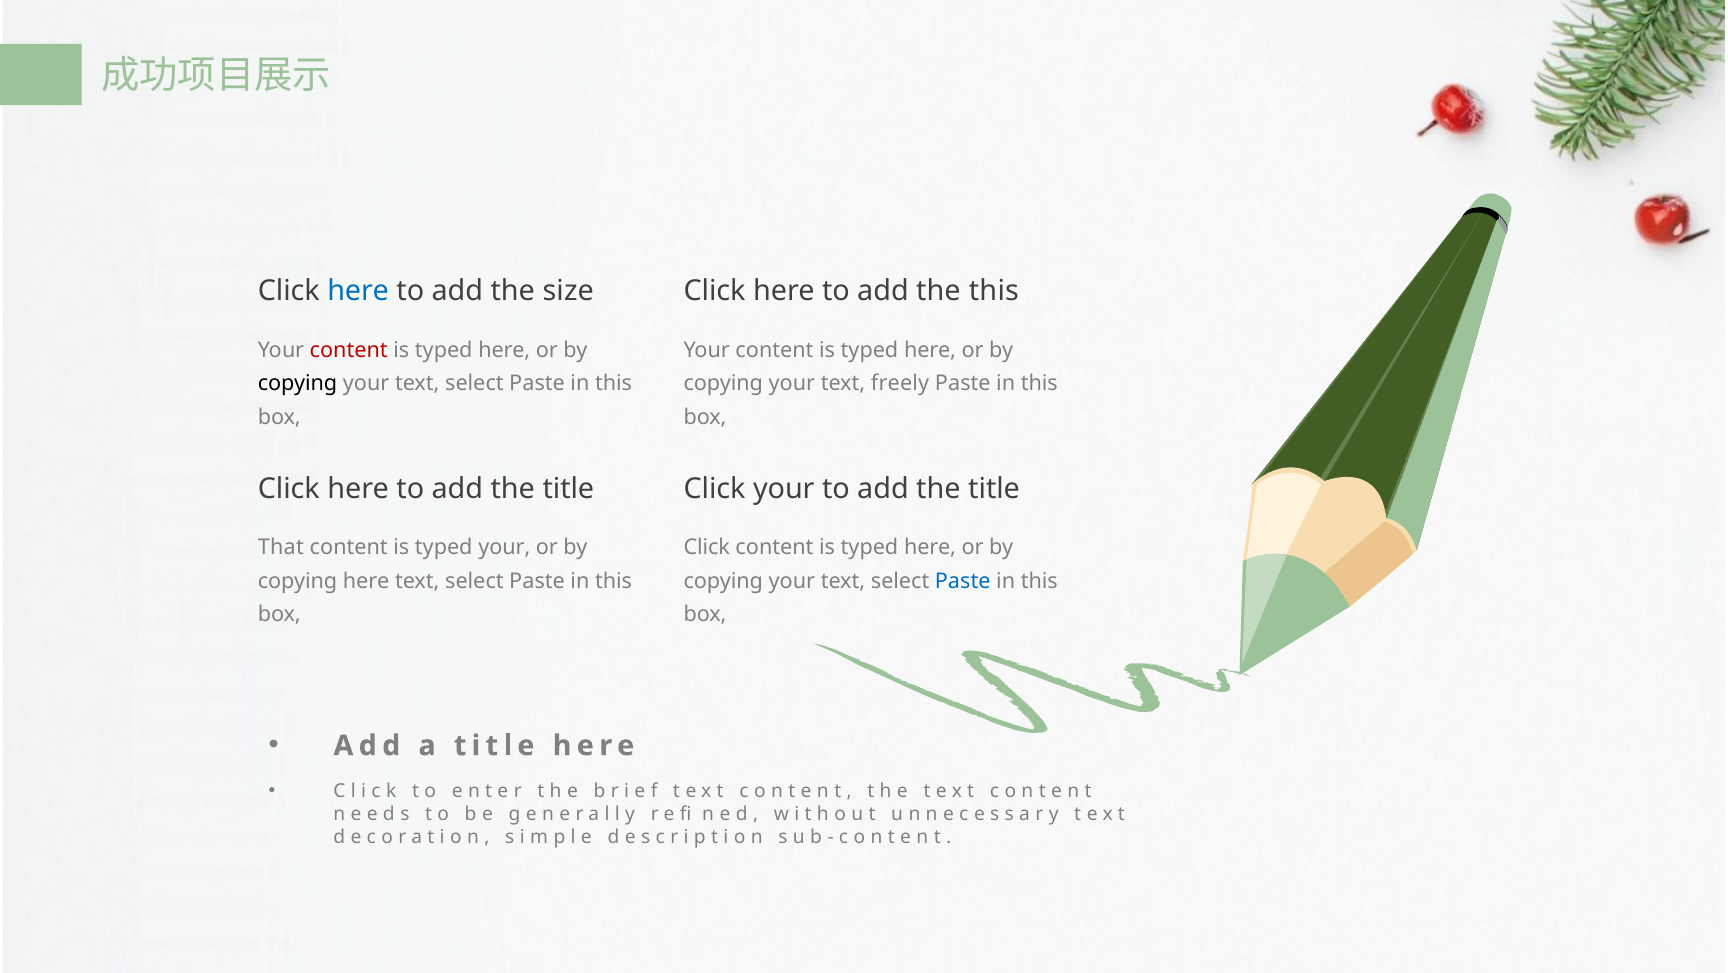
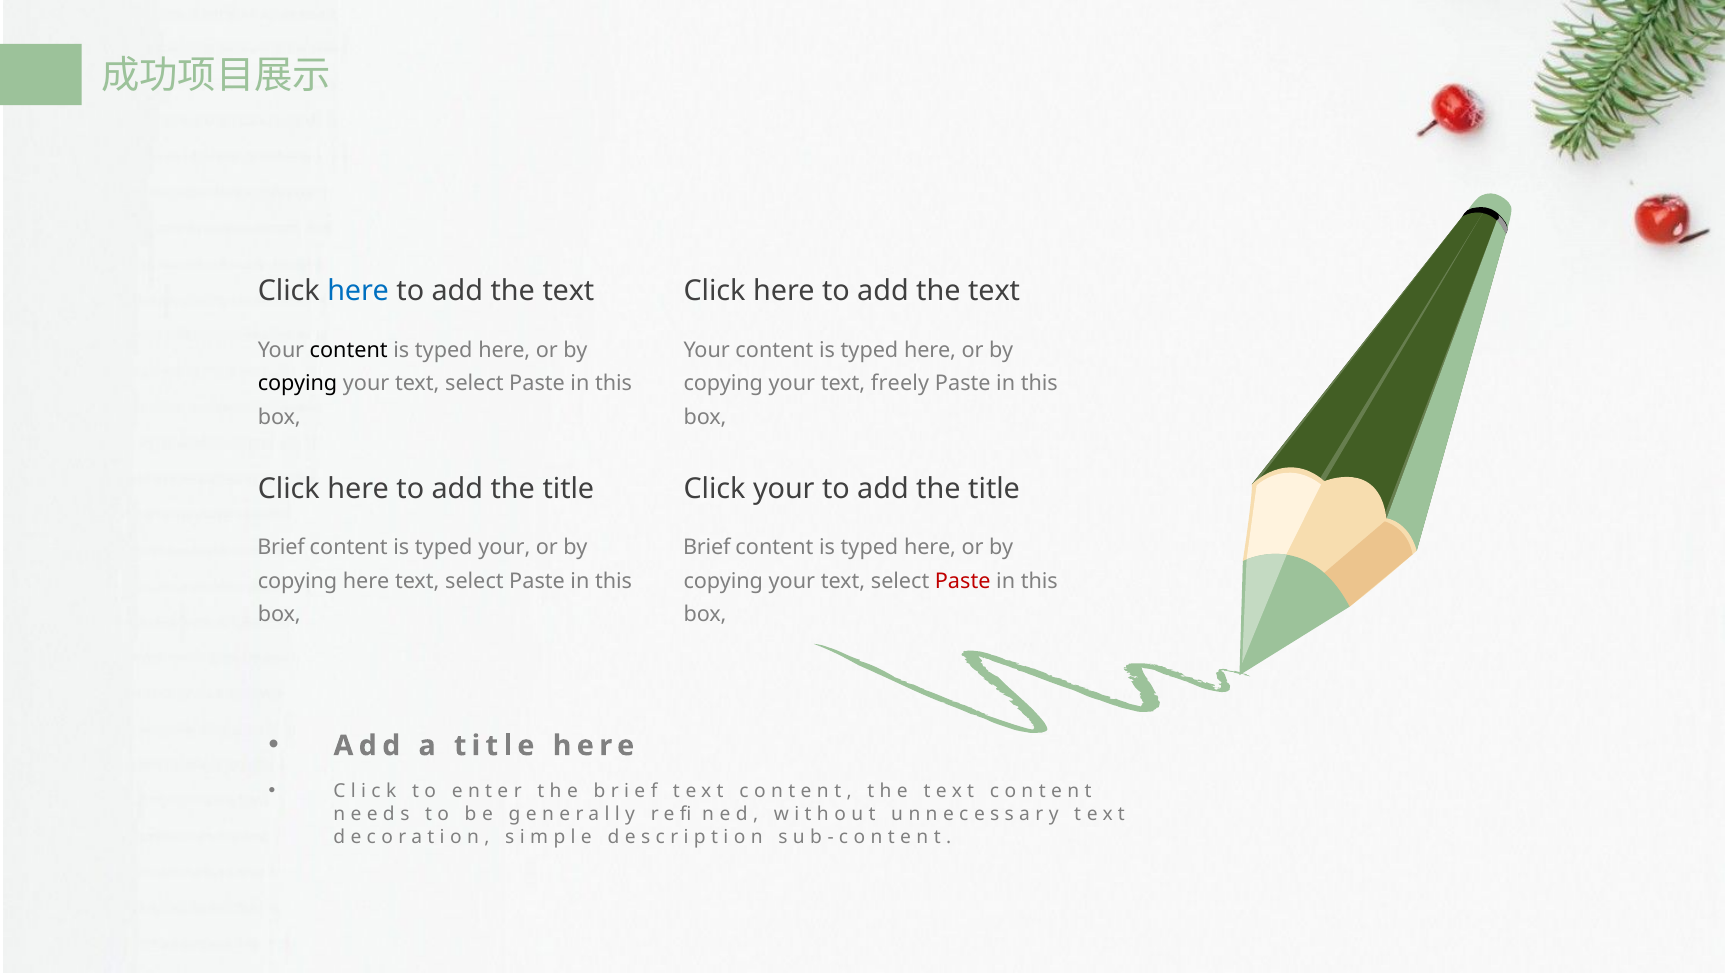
size: size -> text (568, 291)
this: this -> text (994, 291)
content colour: red -> black (349, 350)
That: That -> Brief (281, 547)
Click: Click -> Brief (707, 547)
Paste colour: blue -> red (963, 581)
